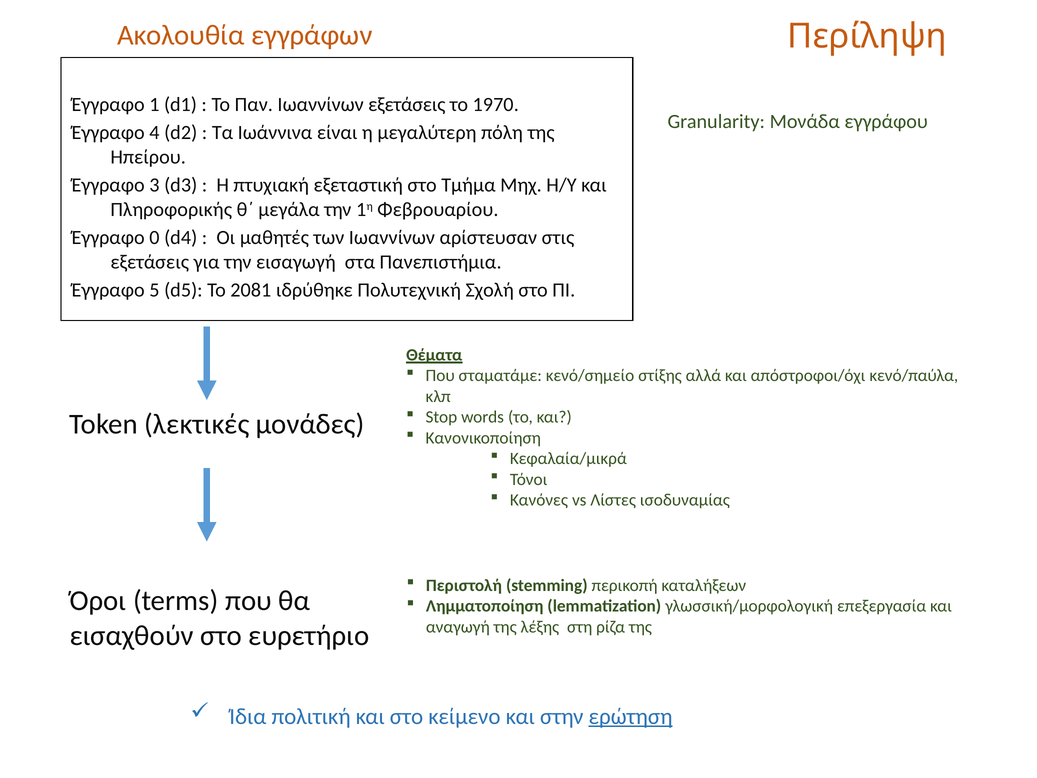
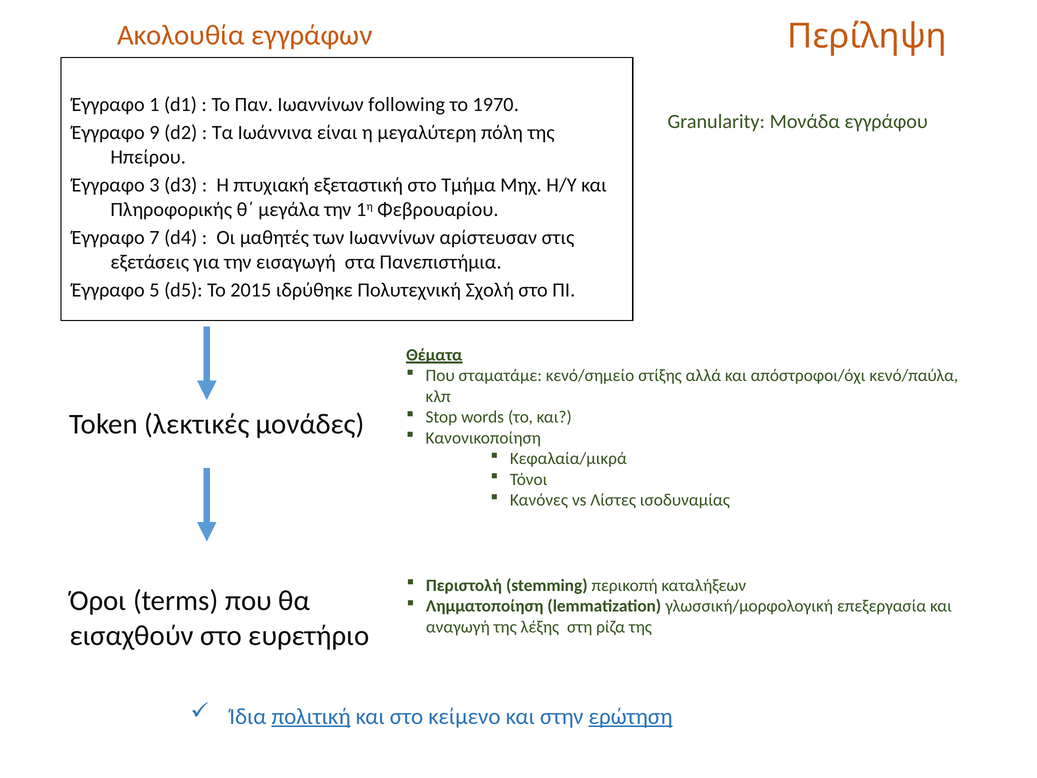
Ιωαννίνων εξετάσεις: εξετάσεις -> following (407, 105)
4: 4 -> 9 (154, 133)
0: 0 -> 7 (154, 238)
2081: 2081 -> 2015 (251, 290)
πολιτική underline: none -> present (311, 716)
